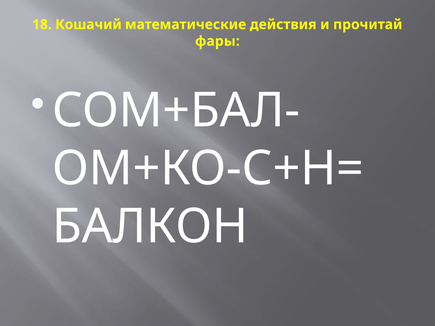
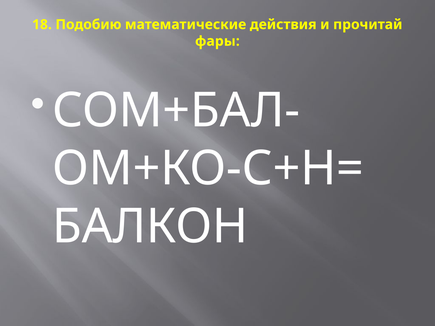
Кошачий: Кошачий -> Подобию (88, 25)
